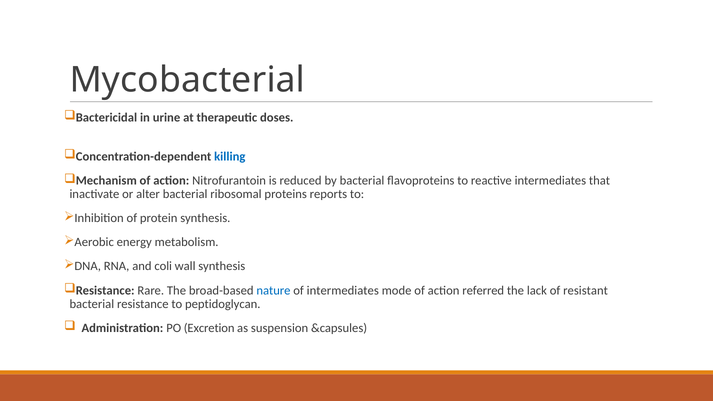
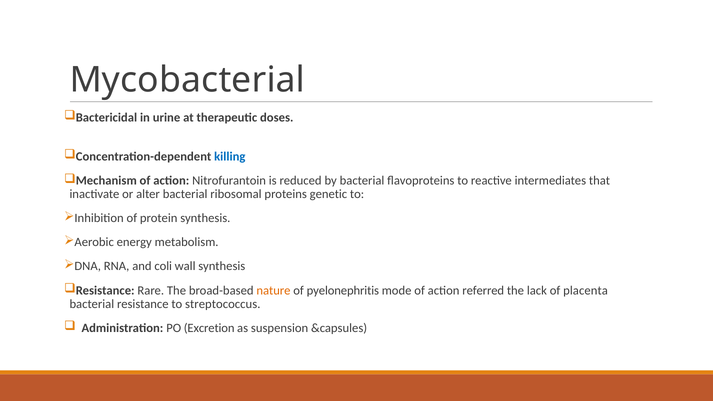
reports: reports -> genetic (328, 194)
nature colour: blue -> orange (273, 290)
of intermediates: intermediates -> pyelonephritis (343, 290)
resistant: resistant -> placenta (586, 290)
peptidoglycan: peptidoglycan -> streptococcus (223, 304)
